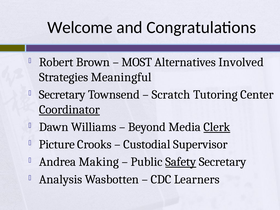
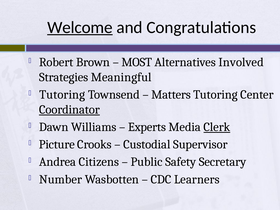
Welcome underline: none -> present (80, 27)
Secretary: Secretary -> Tutoring (62, 95)
Scratch: Scratch -> Matters (171, 95)
Beyond: Beyond -> Experts (147, 127)
Making: Making -> Citizens (99, 162)
Safety underline: present -> none (181, 162)
Analysis: Analysis -> Number (61, 179)
